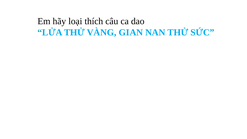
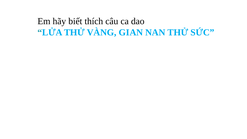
loại: loại -> biết (75, 21)
